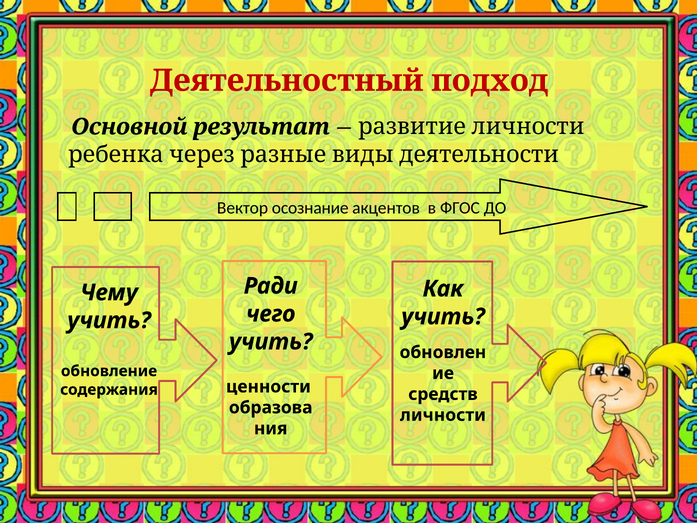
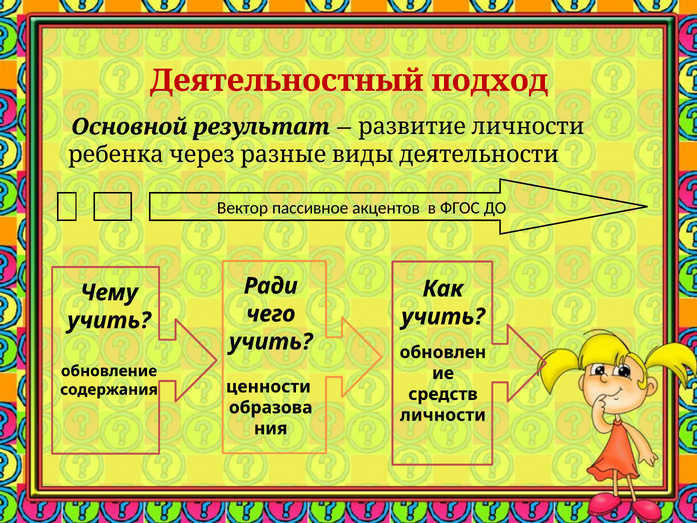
осознание: осознание -> пассивное (310, 208)
